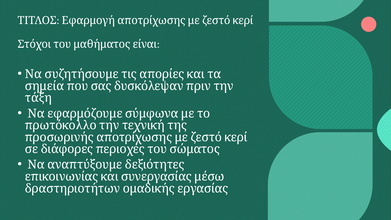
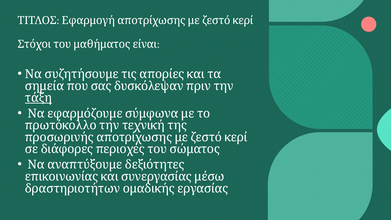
τάξη underline: none -> present (38, 98)
